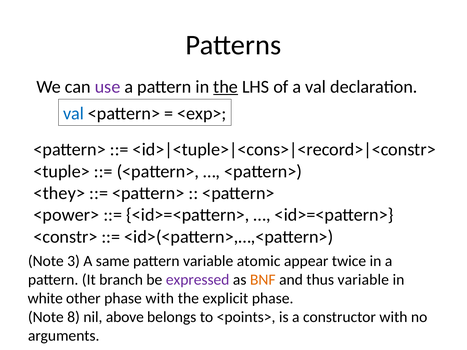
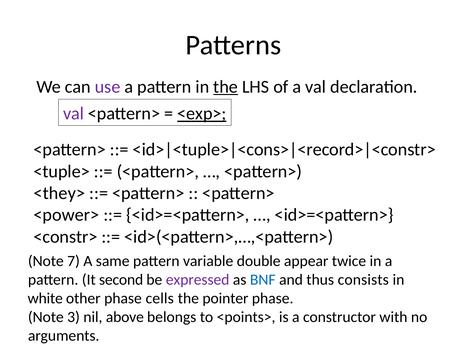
val colour: blue -> purple (73, 114)
<exp> underline: none -> present (202, 114)
3: 3 -> 7 (73, 261)
atomic: atomic -> double (259, 261)
branch: branch -> second (121, 280)
BNF colour: orange -> blue (263, 280)
thus variable: variable -> consists (363, 280)
phase with: with -> cells (160, 299)
explicit: explicit -> pointer (225, 299)
8: 8 -> 3 (73, 317)
